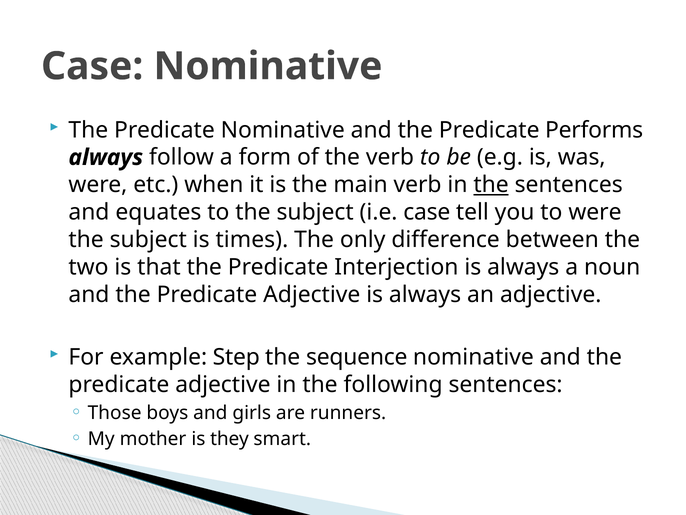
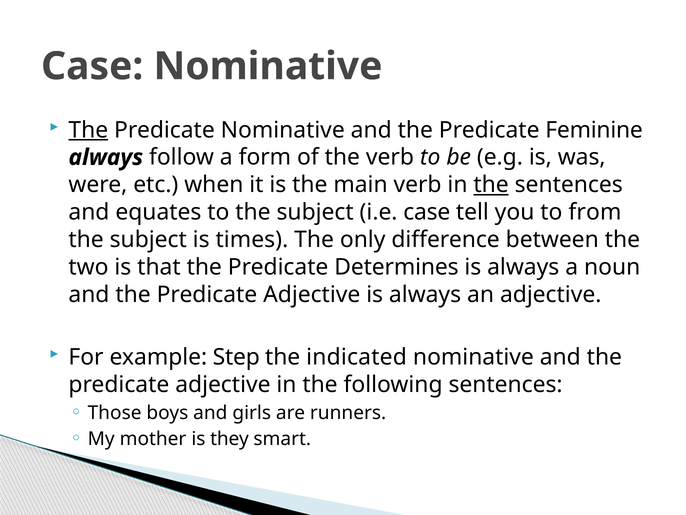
The underline: none -> present (88, 130)
Performs: Performs -> Feminine (594, 130)
to were: were -> from (595, 212)
Interjection: Interjection -> Determines (396, 267)
sequence: sequence -> indicated (357, 357)
